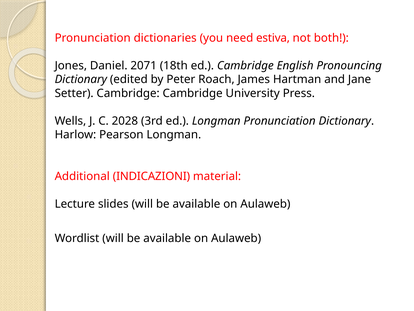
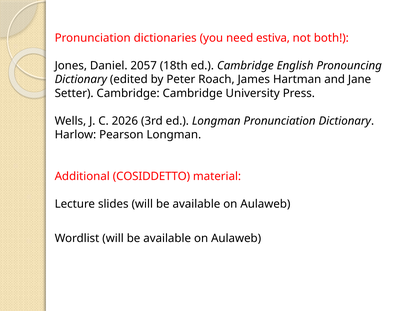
2071: 2071 -> 2057 (144, 65)
2028: 2028 -> 2026 (125, 121)
INDICAZIONI: INDICAZIONI -> COSIDDETTO (151, 176)
